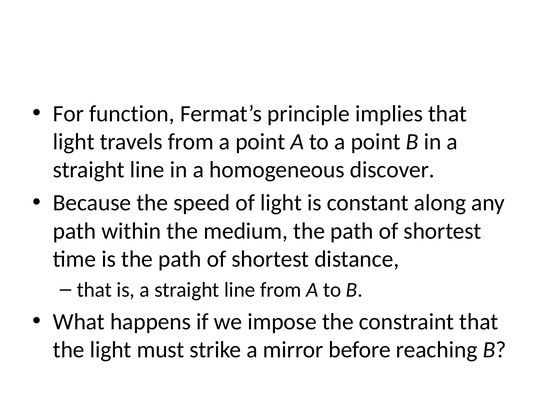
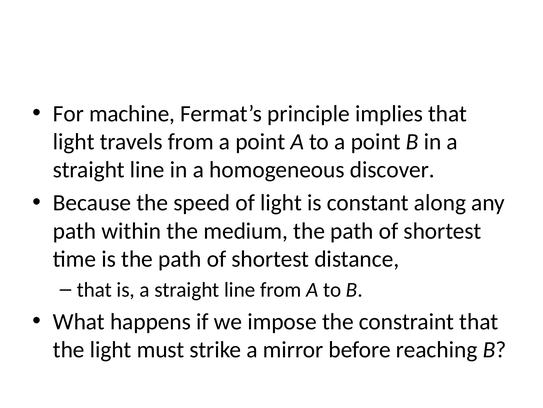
function: function -> machine (132, 113)
